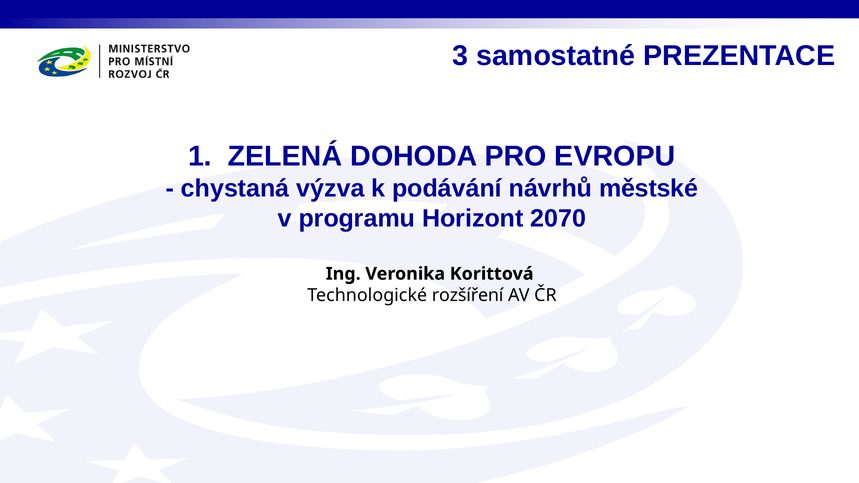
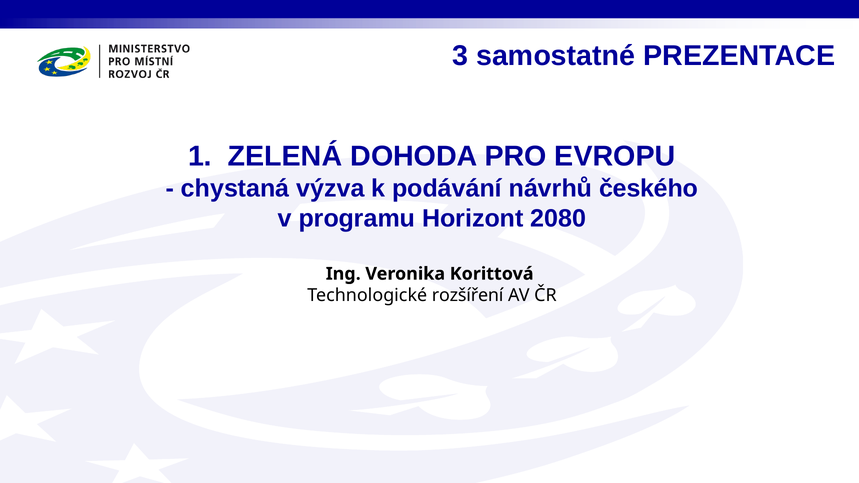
městské: městské -> českého (649, 188)
2070: 2070 -> 2080 (558, 219)
